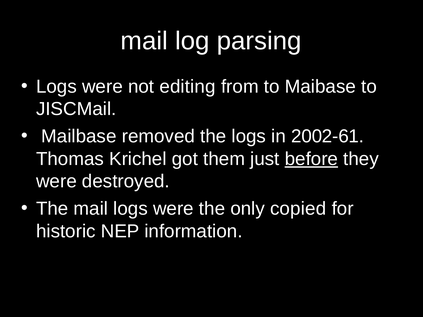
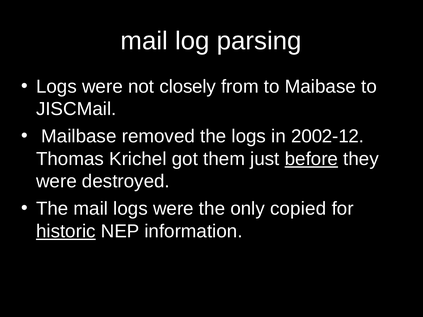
editing: editing -> closely (188, 87)
2002-61: 2002-61 -> 2002-12 (328, 136)
historic underline: none -> present (66, 231)
